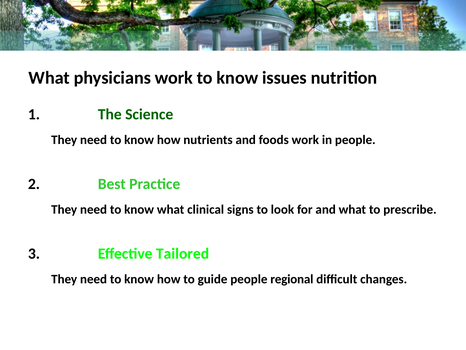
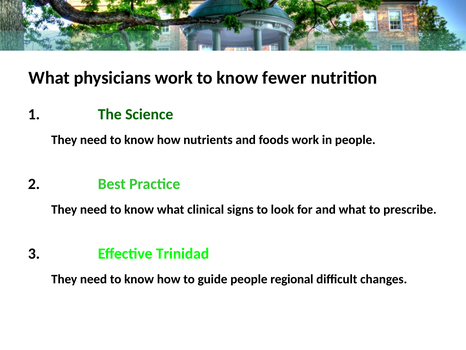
issues: issues -> fewer (284, 78)
Tailored: Tailored -> Trinidad (183, 253)
